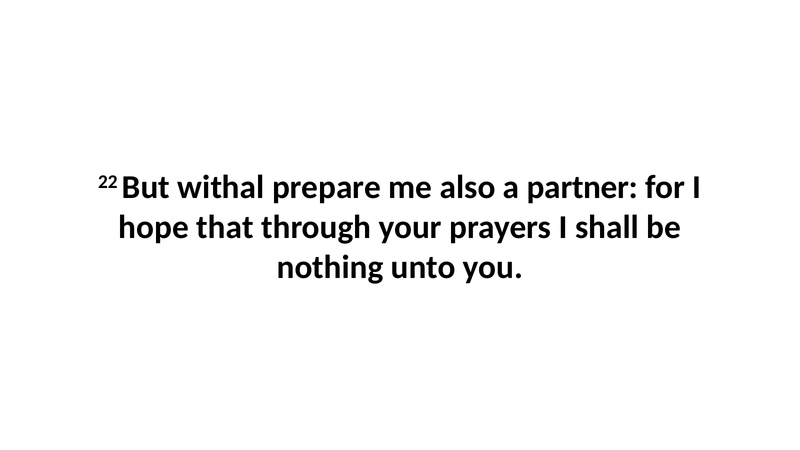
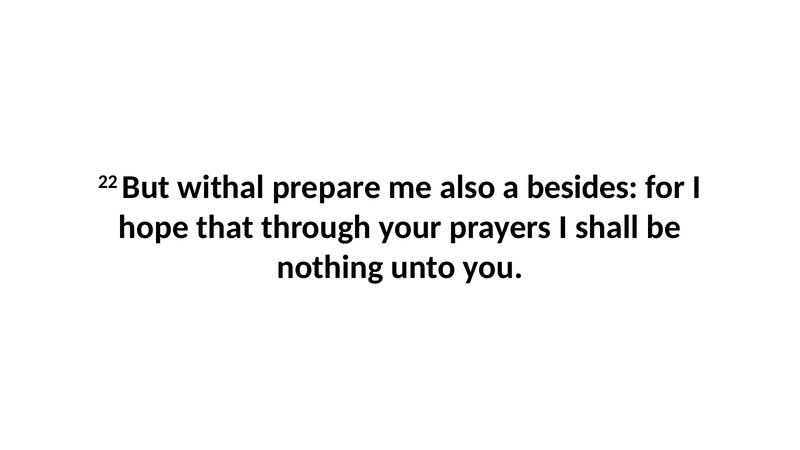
partner: partner -> besides (582, 187)
